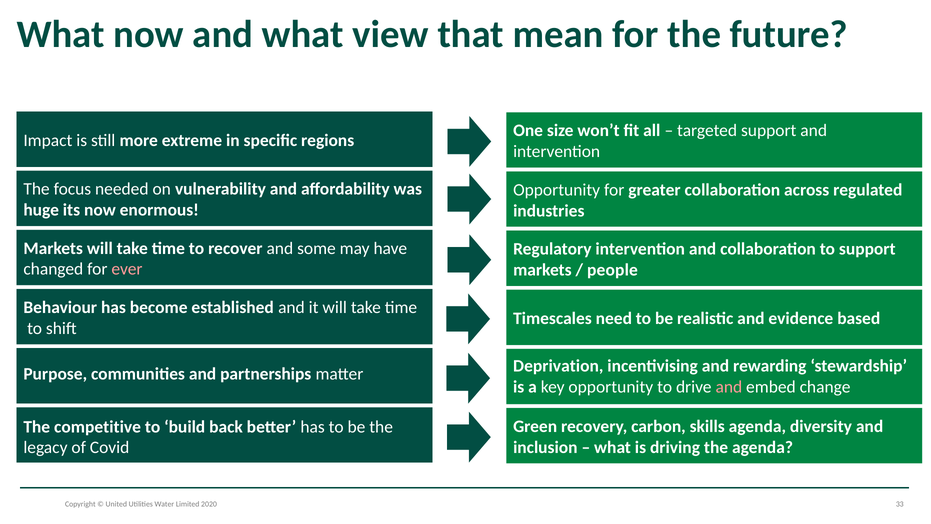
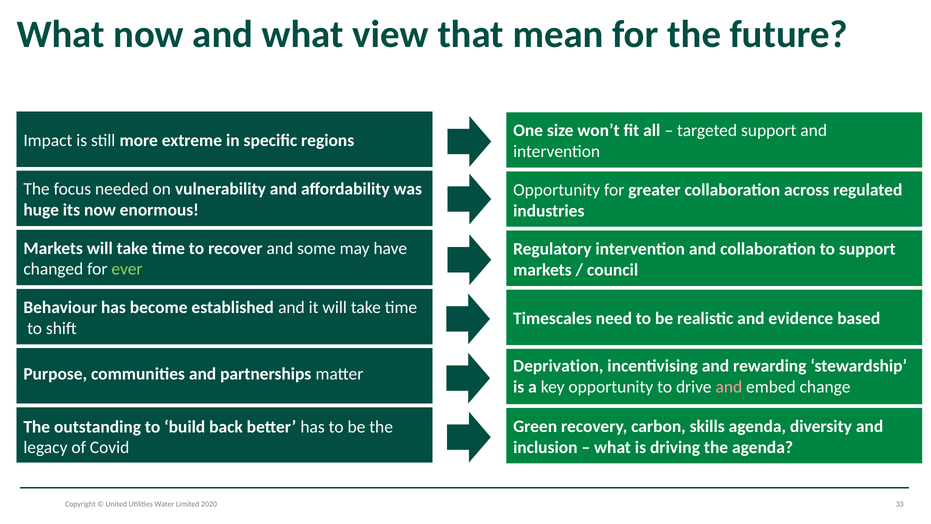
ever colour: pink -> light green (127, 269)
people: people -> council (613, 270)
competitive: competitive -> outstanding (98, 426)
